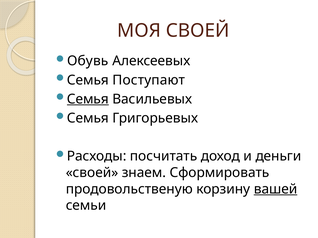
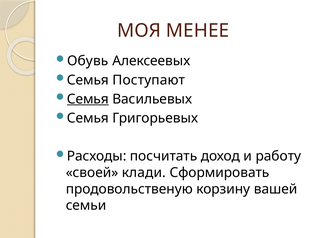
МОЯ СВОЕЙ: СВОЕЙ -> МЕНЕЕ (198, 31)
деньги: деньги -> работу (278, 157)
знаем: знаем -> клади (144, 173)
вашей underline: present -> none (276, 189)
